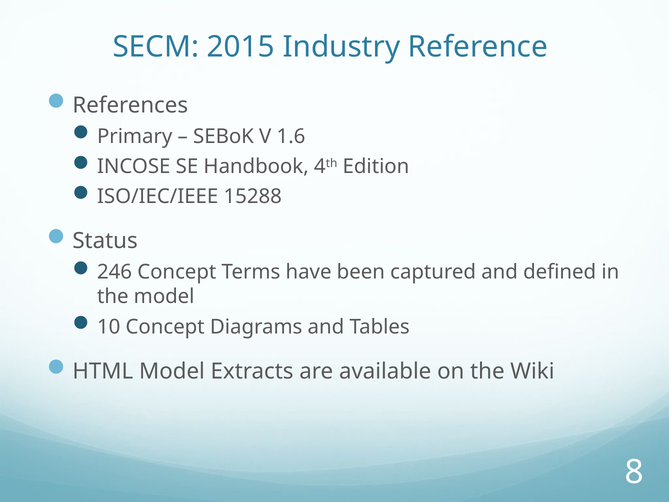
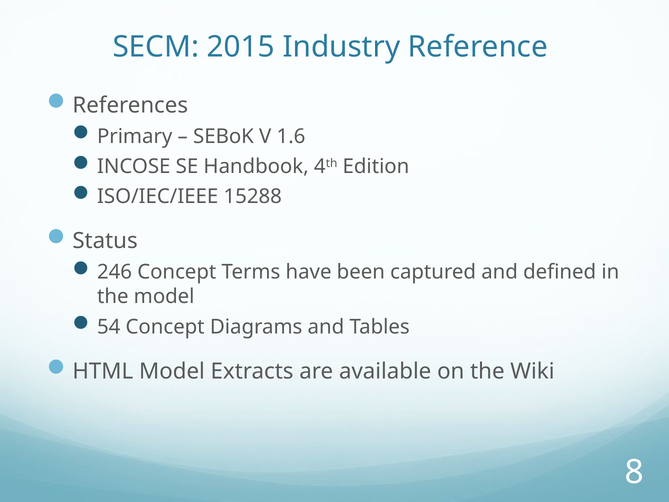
10: 10 -> 54 (109, 327)
